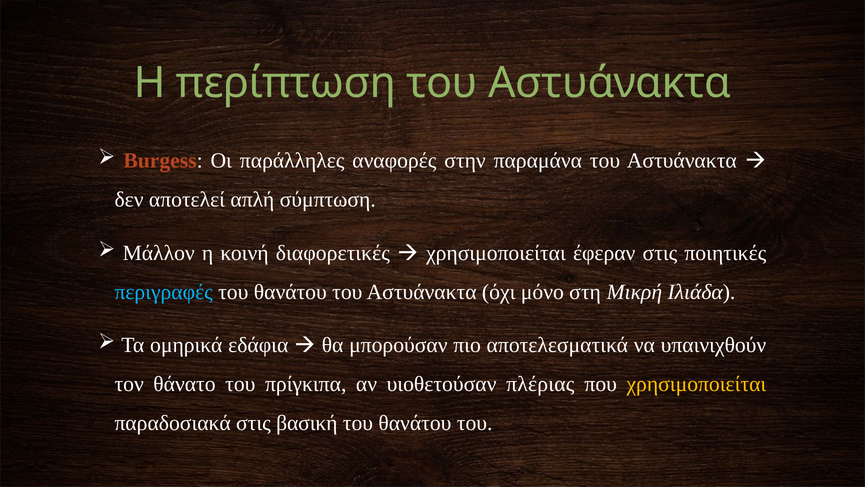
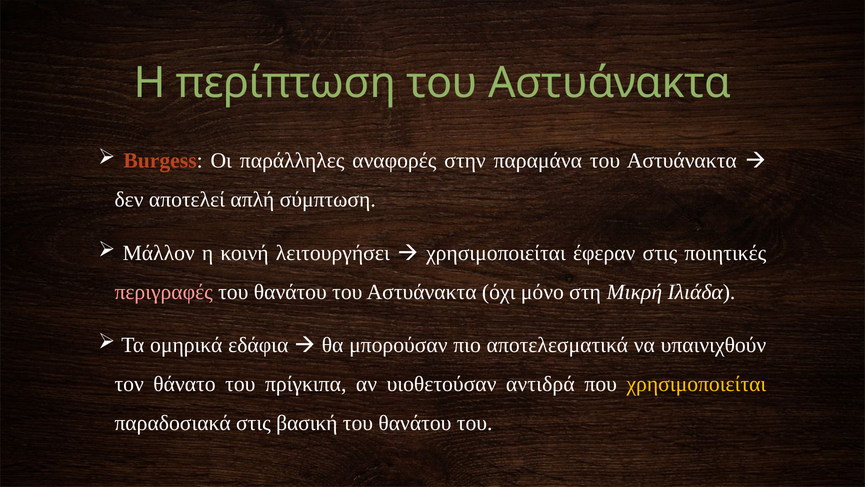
διαφορετικές: διαφορετικές -> λειτουργήσει (333, 253)
περιγραφές colour: light blue -> pink (164, 292)
πλέριας: πλέριας -> αντιδρά (540, 384)
